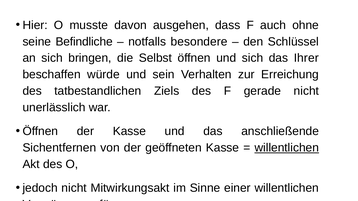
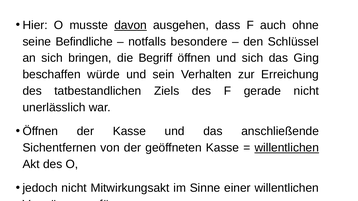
davon underline: none -> present (131, 25)
Selbst: Selbst -> Begriff (155, 58)
Ihrer: Ihrer -> Ging (306, 58)
